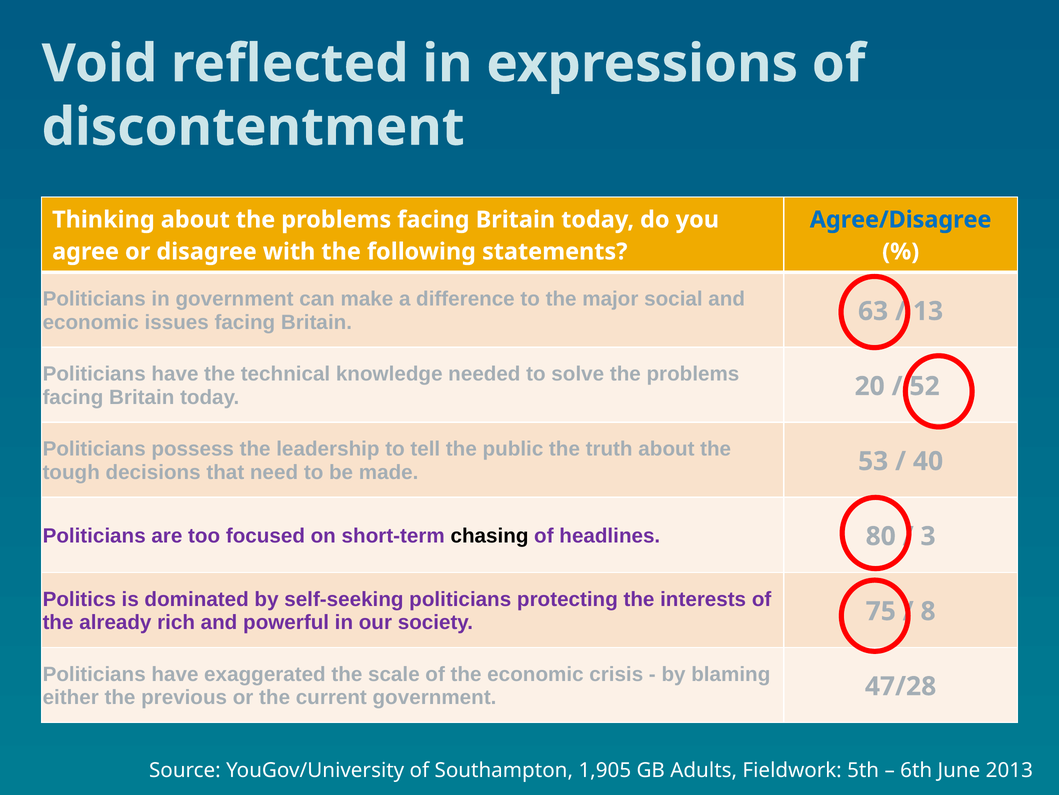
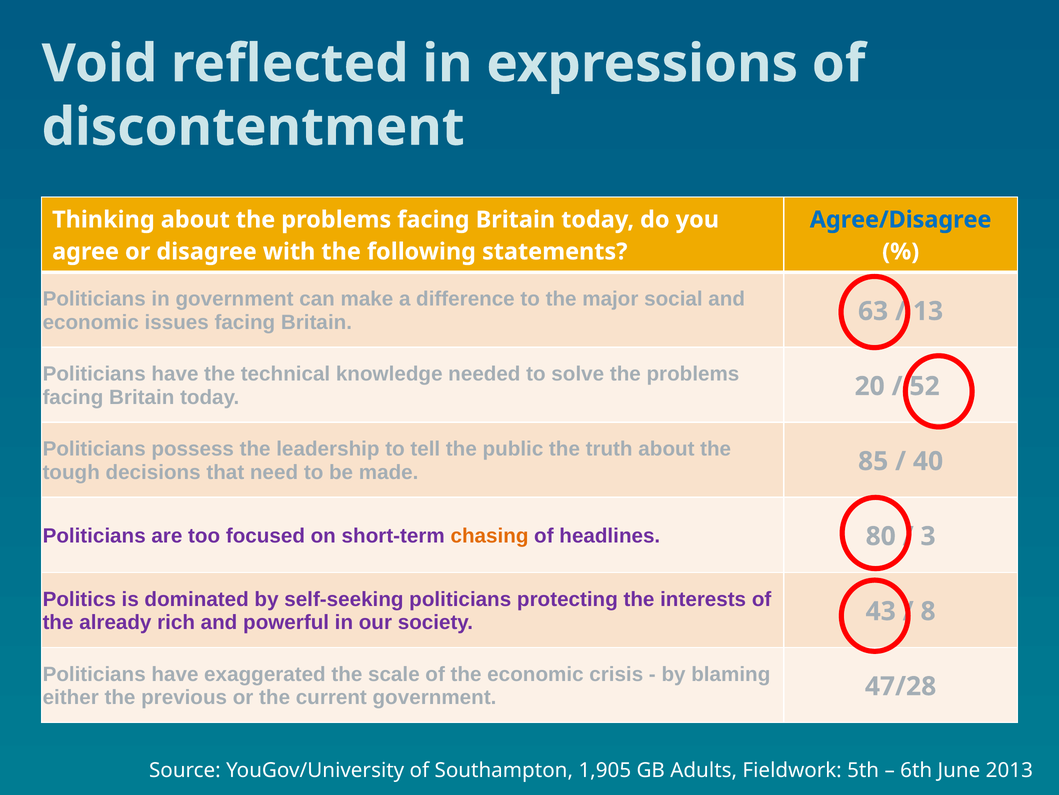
53: 53 -> 85 (873, 461)
chasing colour: black -> orange (489, 535)
75: 75 -> 43 (881, 611)
